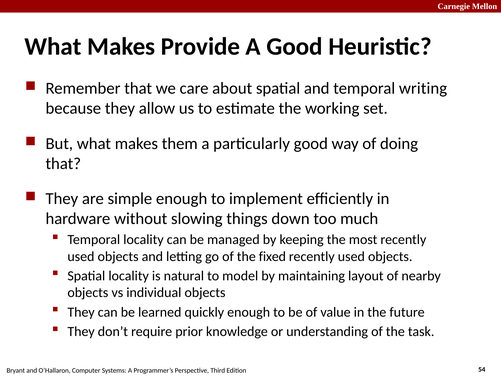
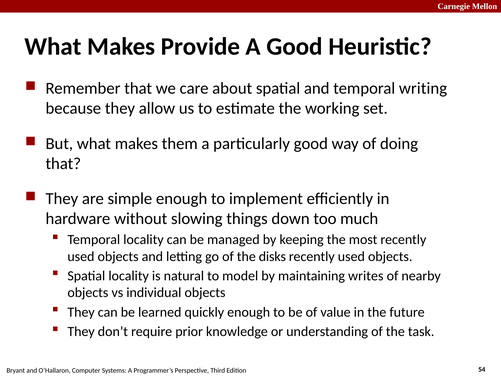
fixed: fixed -> disks (272, 256)
layout: layout -> writes (366, 276)
